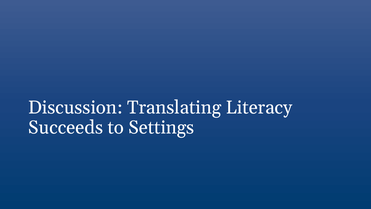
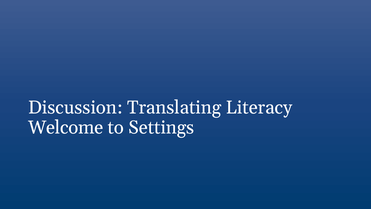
Succeeds: Succeeds -> Welcome (66, 127)
